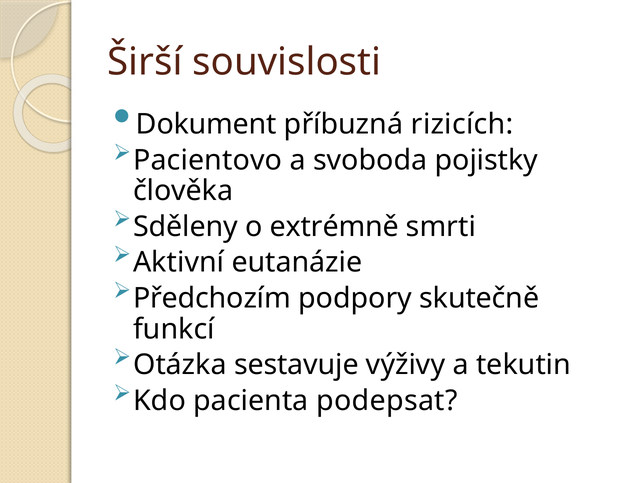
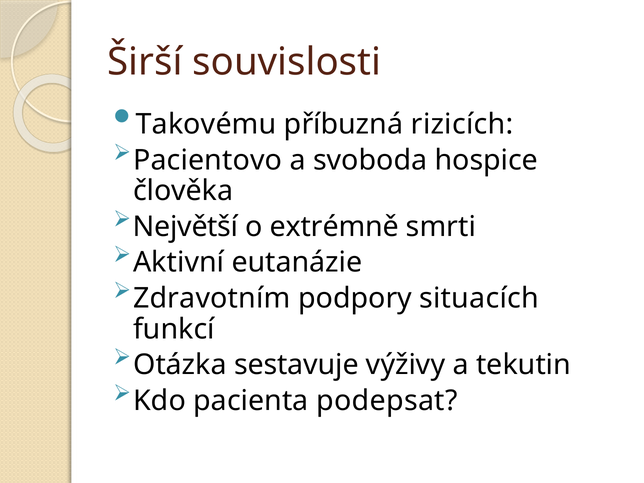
Dokument: Dokument -> Takovému (206, 124)
pojistky: pojistky -> hospice (486, 160)
Sděleny: Sděleny -> Největší (186, 227)
Předchozím: Předchozím -> Zdravotním (212, 298)
skutečně: skutečně -> situacích (479, 298)
